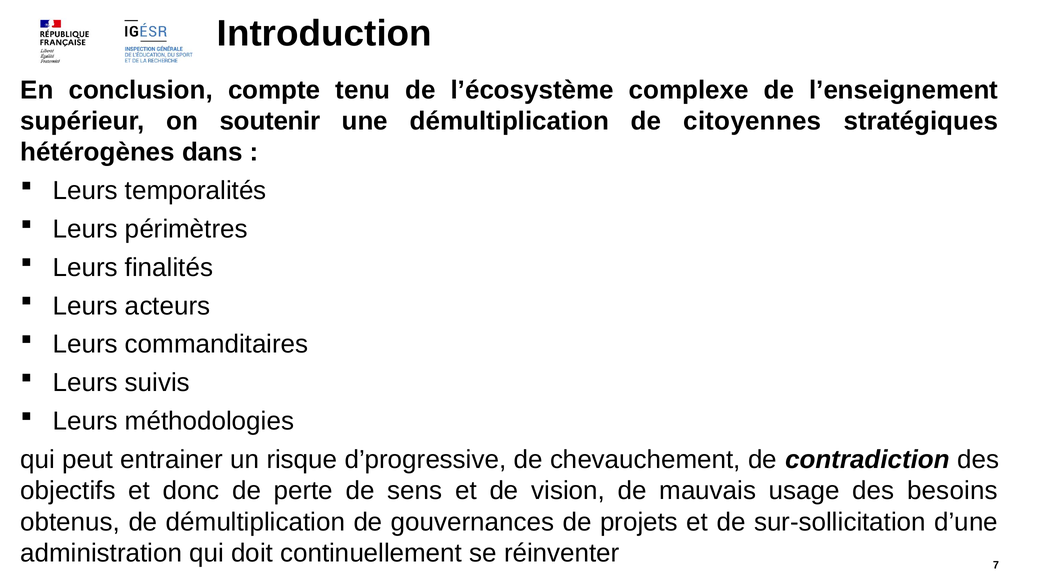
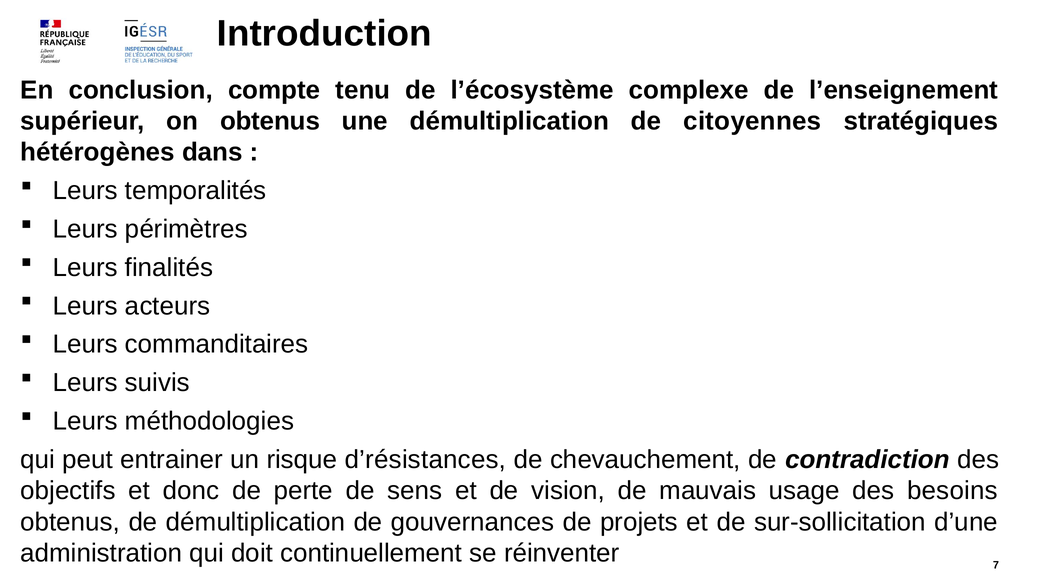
on soutenir: soutenir -> obtenus (270, 121)
d’progressive: d’progressive -> d’résistances (425, 460)
